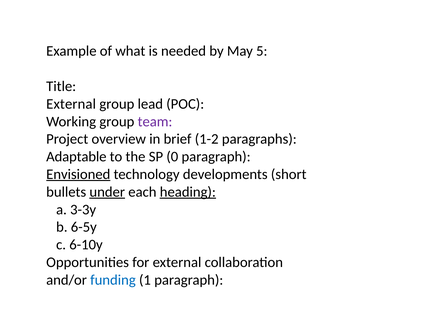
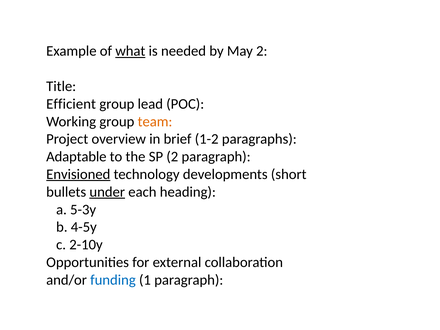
what underline: none -> present (130, 51)
May 5: 5 -> 2 (262, 51)
External: External -> Efficient (71, 104)
team colour: purple -> orange (155, 121)
SP 0: 0 -> 2 (172, 157)
heading underline: present -> none (188, 192)
3-3y: 3-3y -> 5-3y (83, 209)
6-5y: 6-5y -> 4-5y (84, 227)
6-10y: 6-10y -> 2-10y (86, 245)
